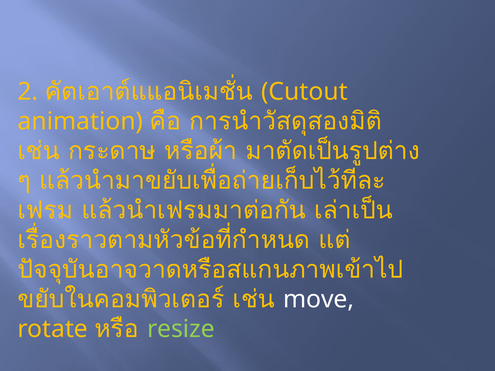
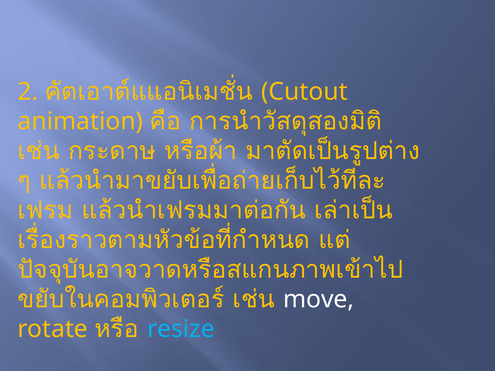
resize colour: light green -> light blue (181, 329)
